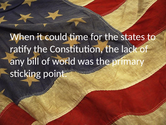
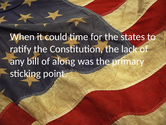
world: world -> along (64, 61)
